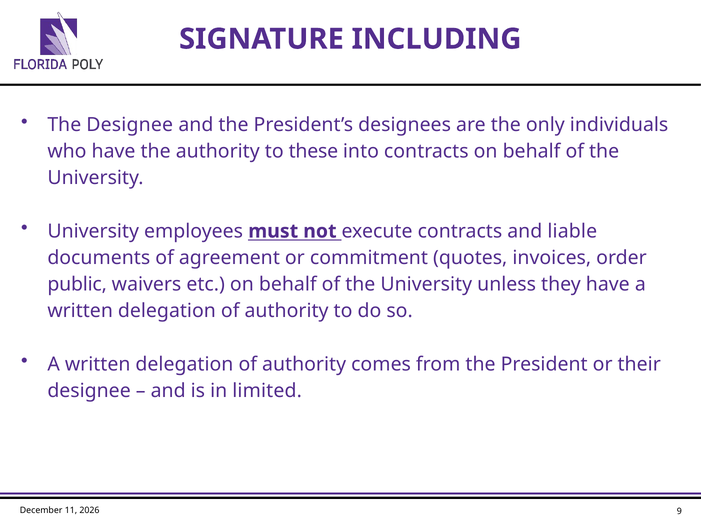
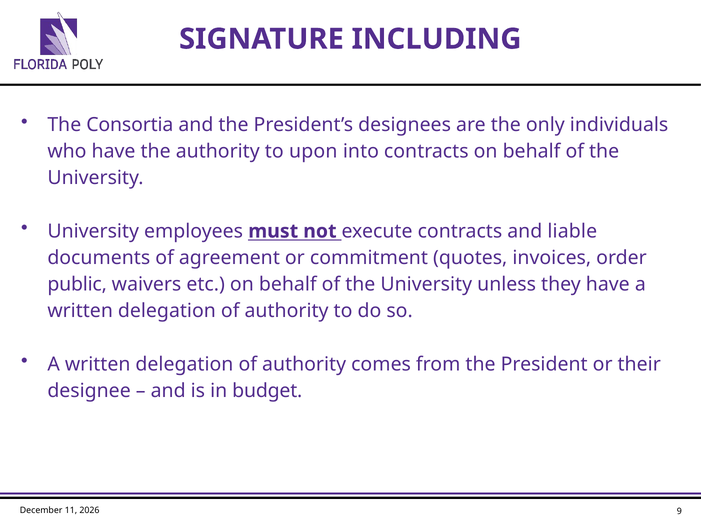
The Designee: Designee -> Consortia (130, 125)
these: these -> upon (313, 152)
limited: limited -> budget (267, 391)
